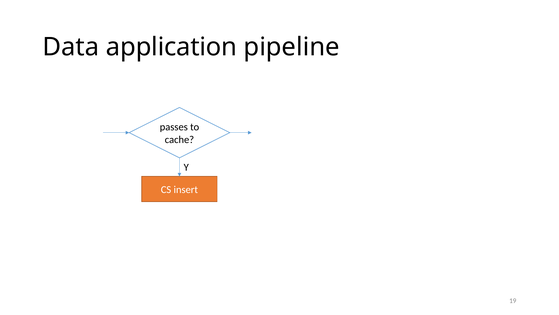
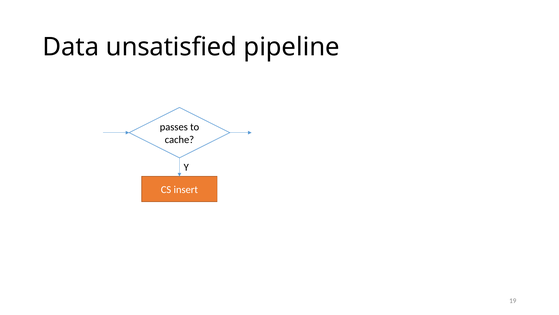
application: application -> unsatisfied (171, 47)
